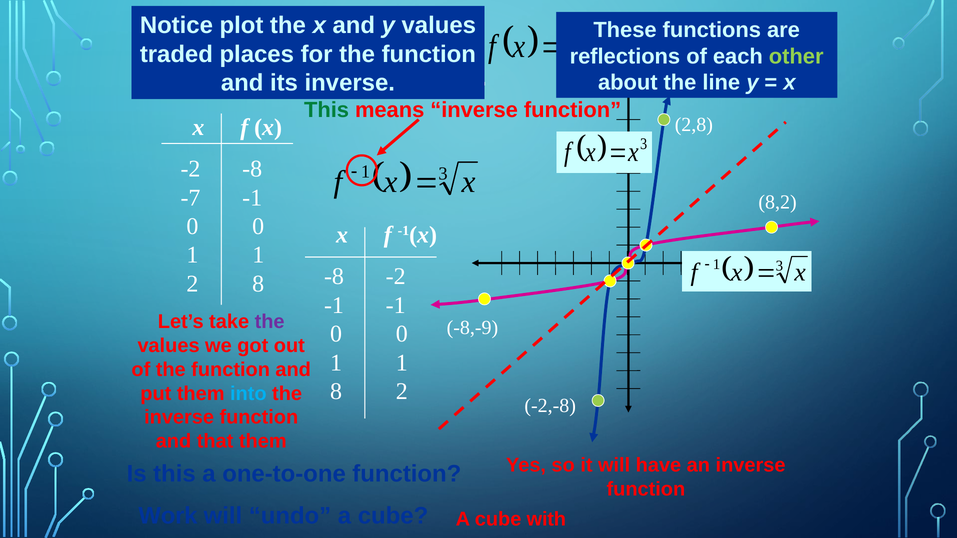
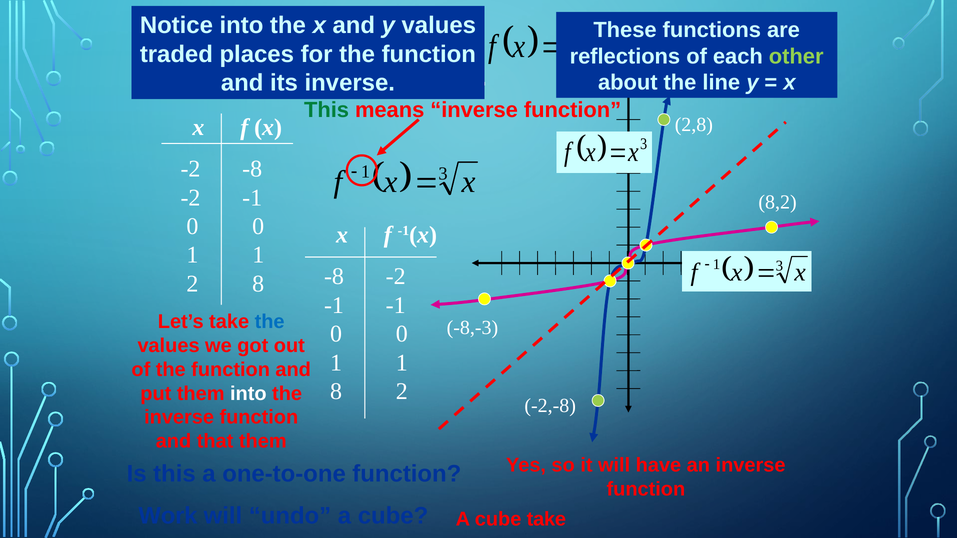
Notice plot: plot -> into (241, 26)
-7: -7 -> -2 (190, 198)
the colour: purple -> blue (270, 322)
-8,-9: -8,-9 -> -8,-3 (472, 328)
into colour: light blue -> white (248, 394)
cube with: with -> take (546, 519)
